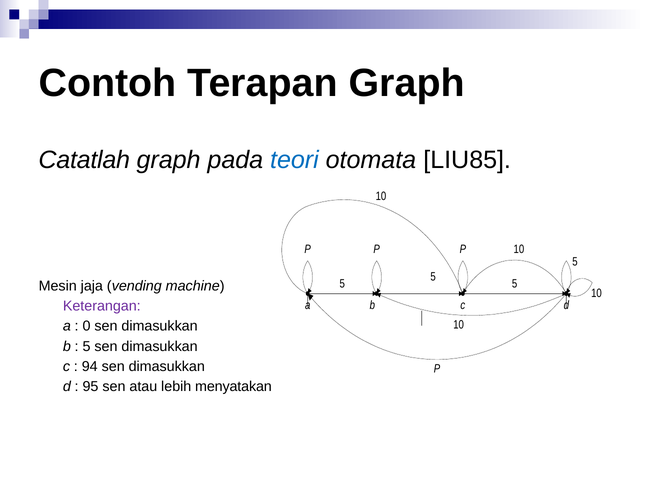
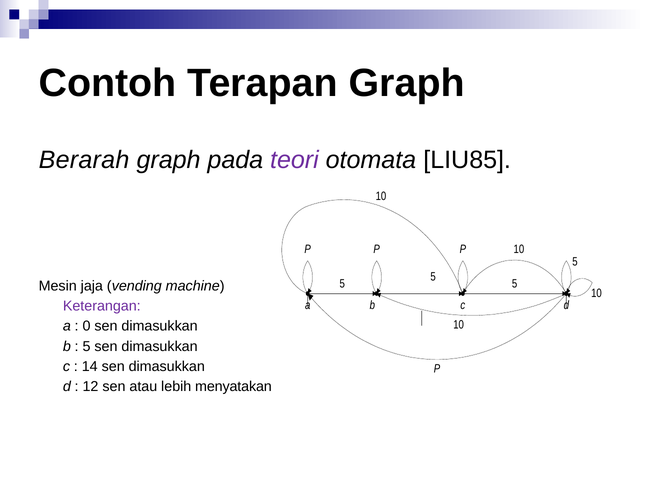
Catatlah: Catatlah -> Berarah (84, 160)
teori colour: blue -> purple (294, 160)
94: 94 -> 14 (90, 366)
95: 95 -> 12 (90, 386)
